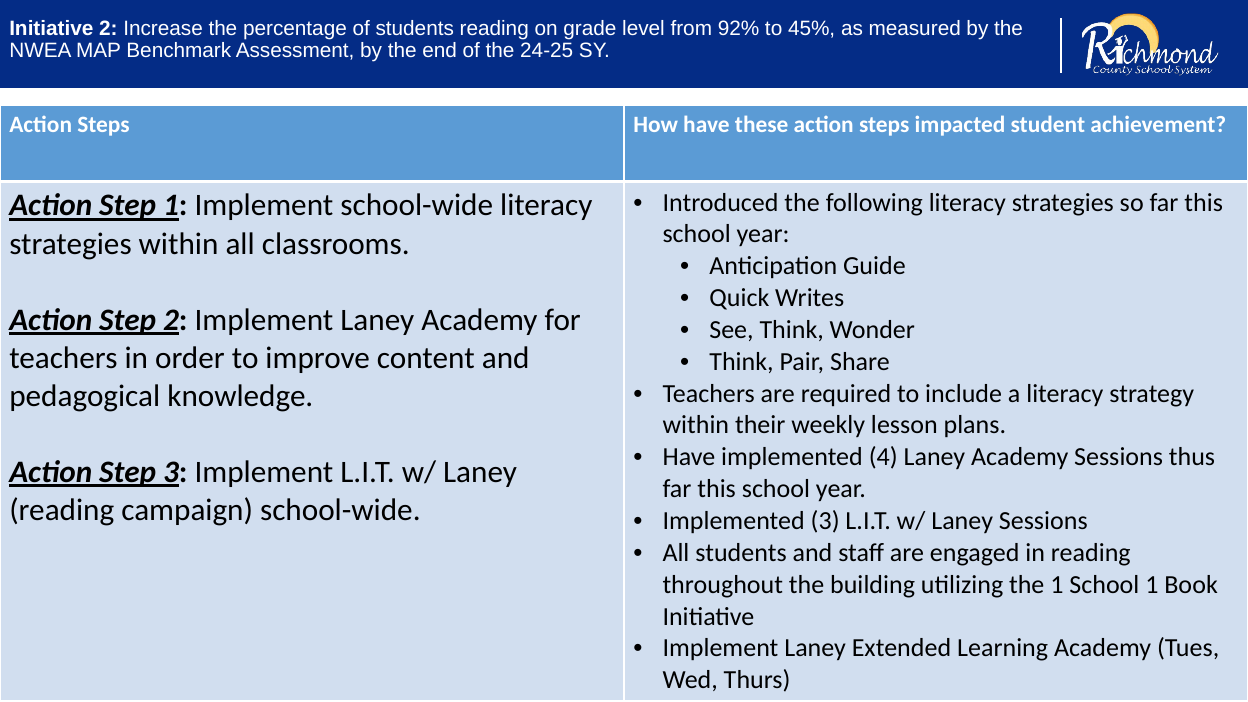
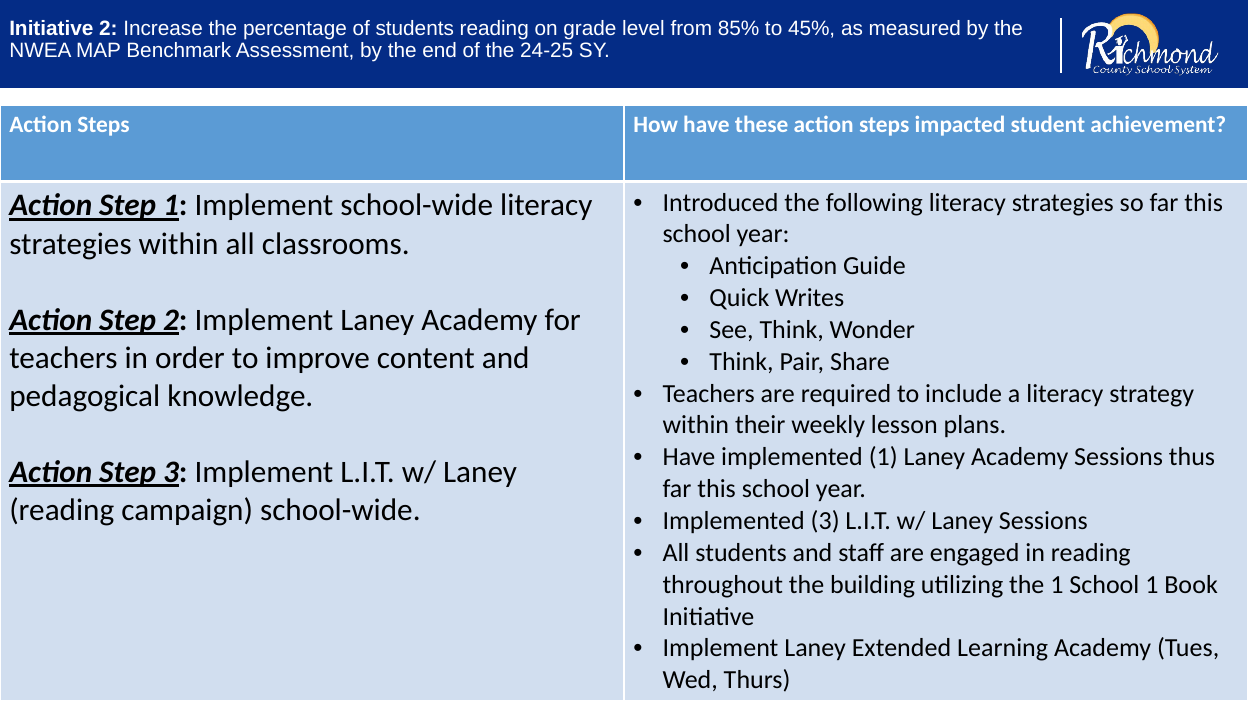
92%: 92% -> 85% (739, 28)
implemented 4: 4 -> 1 (883, 457)
